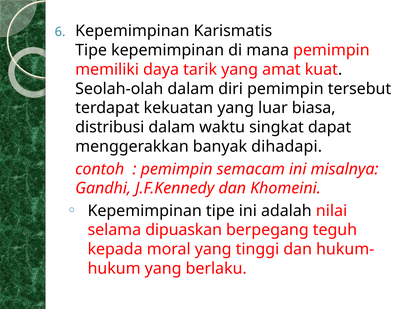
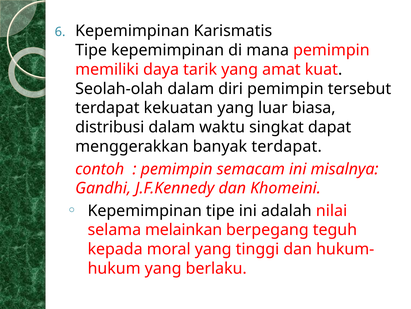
banyak dihadapi: dihadapi -> terdapat (287, 146)
dipuaskan: dipuaskan -> melainkan (184, 229)
